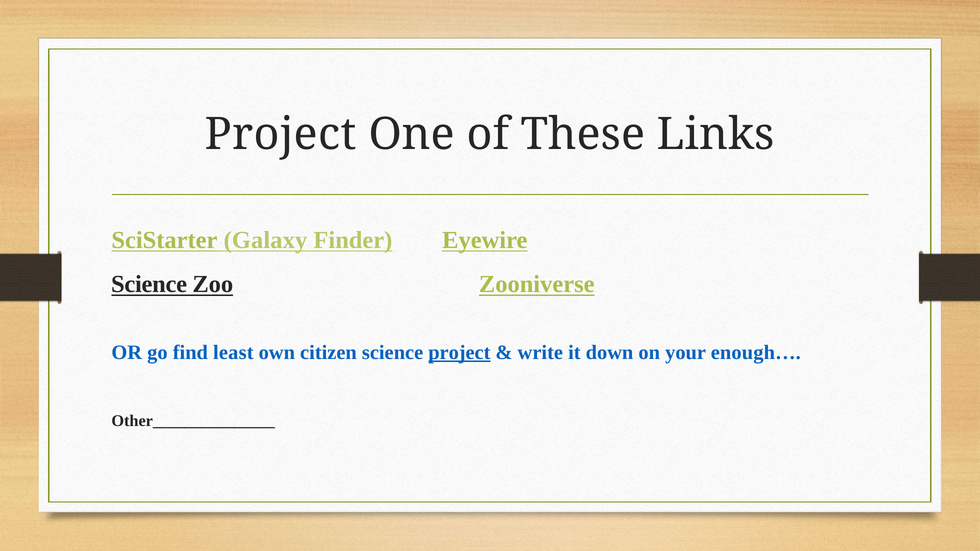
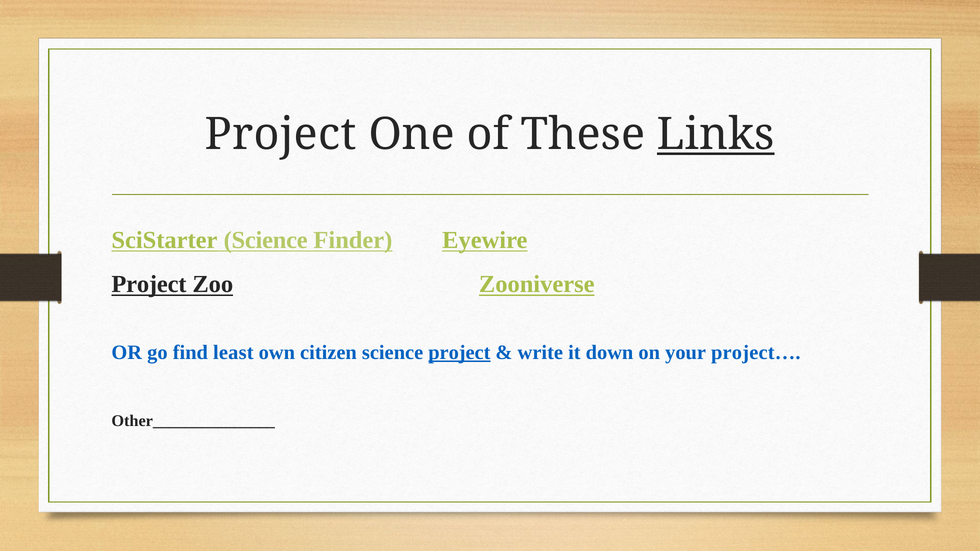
Links underline: none -> present (716, 134)
SciStarter Galaxy: Galaxy -> Science (266, 240)
Science: Science -> Project (149, 284)
enough…: enough… -> project… (756, 353)
